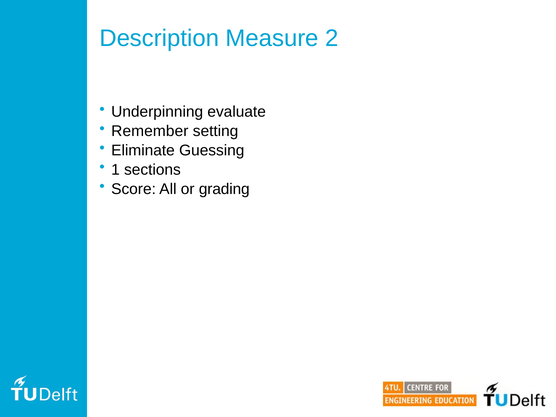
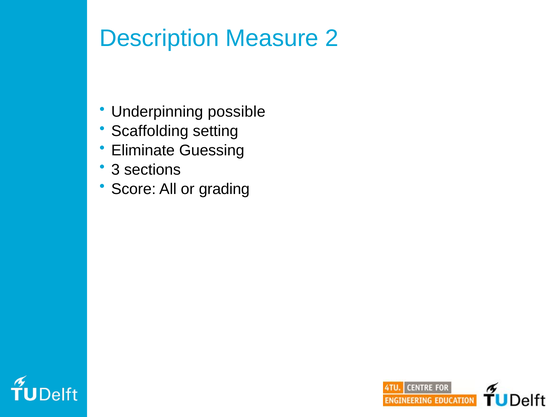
evaluate: evaluate -> possible (237, 112)
Remember: Remember -> Scaffolding (150, 131)
1: 1 -> 3 (116, 170)
